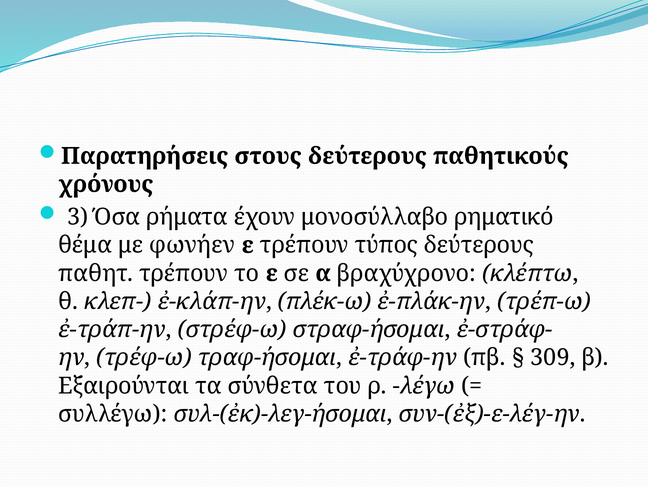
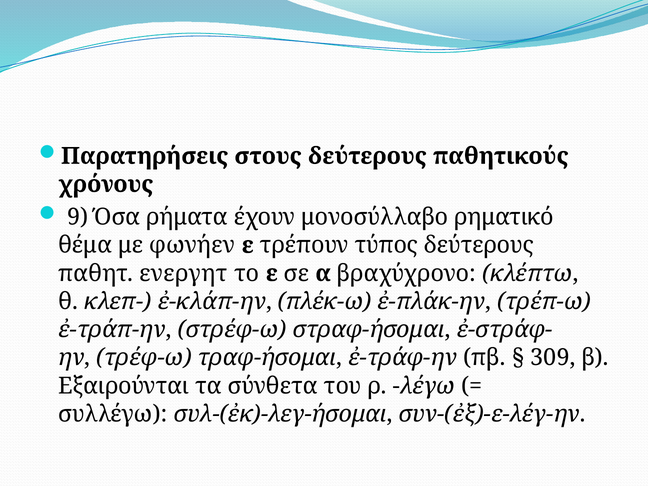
3: 3 -> 9 (78, 217)
παθητ τρέπουν: τρέπουν -> ενεργητ (183, 273)
